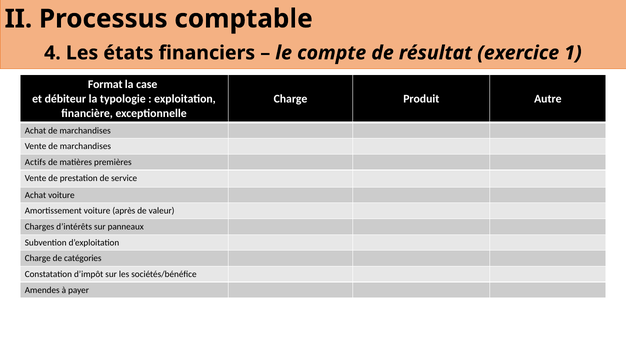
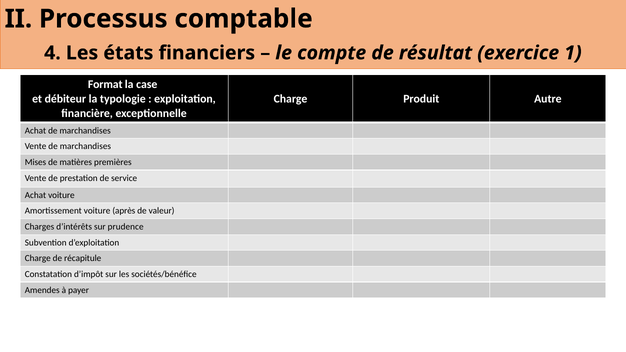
Actifs: Actifs -> Mises (35, 162)
panneaux: panneaux -> prudence (126, 227)
catégories: catégories -> récapitule (83, 258)
